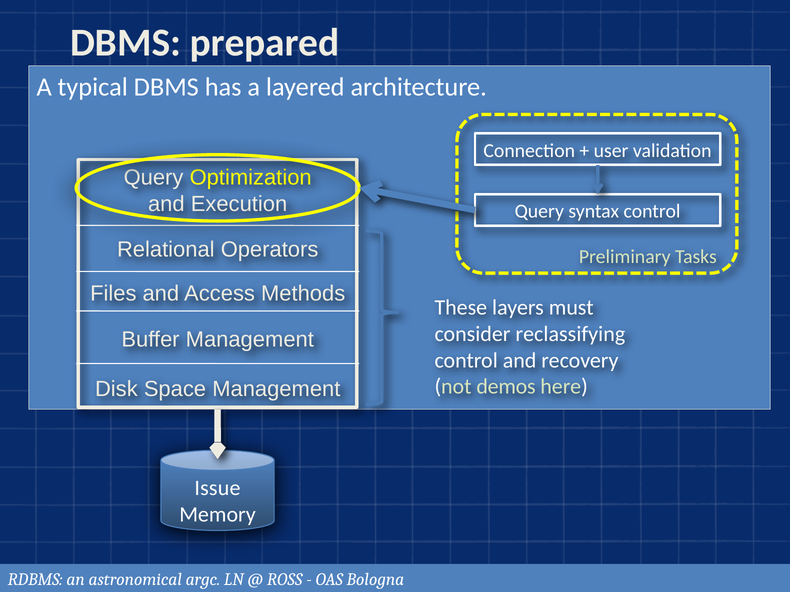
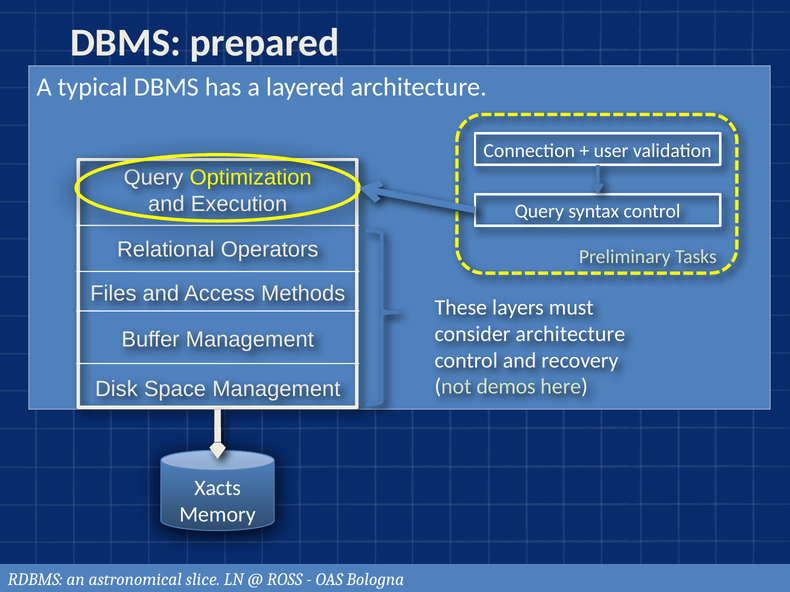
consider reclassifying: reclassifying -> architecture (570, 334)
Issue: Issue -> Xacts (218, 489)
argc: argc -> slice (203, 580)
